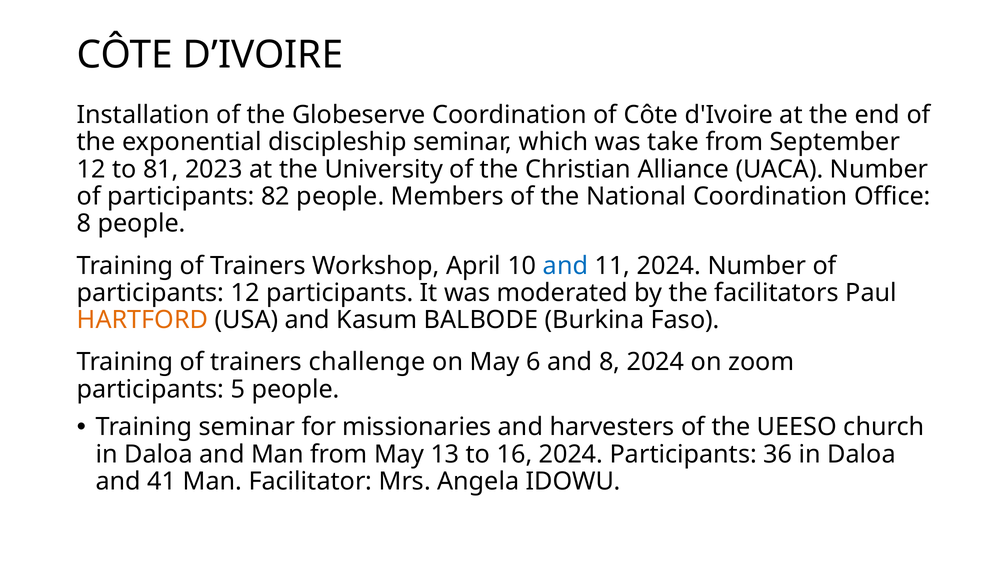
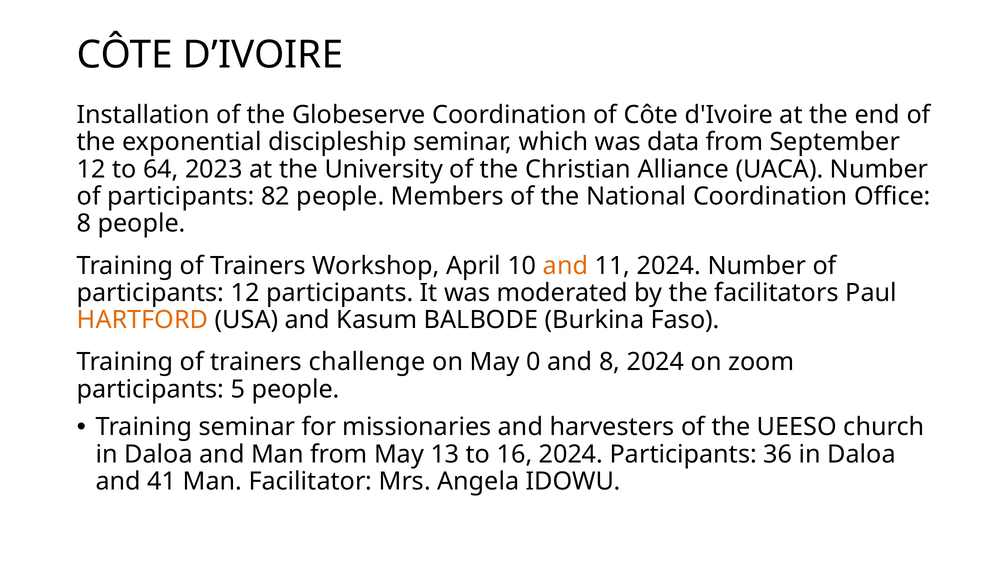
take: take -> data (673, 142)
81: 81 -> 64 (161, 169)
and colour: blue -> orange (566, 266)
6: 6 -> 0 (533, 362)
